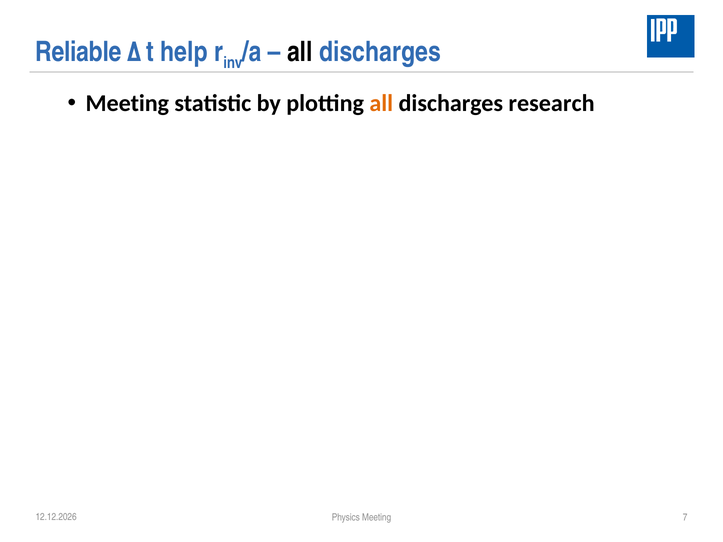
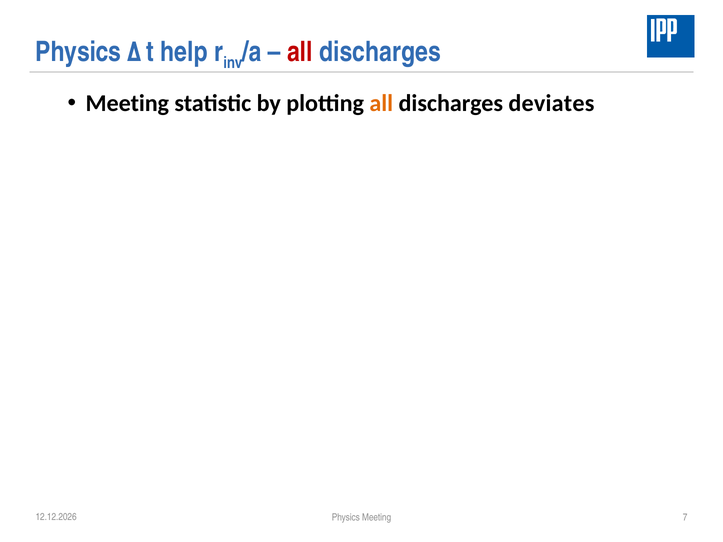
Reliable: Reliable -> Physics (78, 52)
all colour: black -> red (300, 52)
research: research -> deviates (551, 103)
